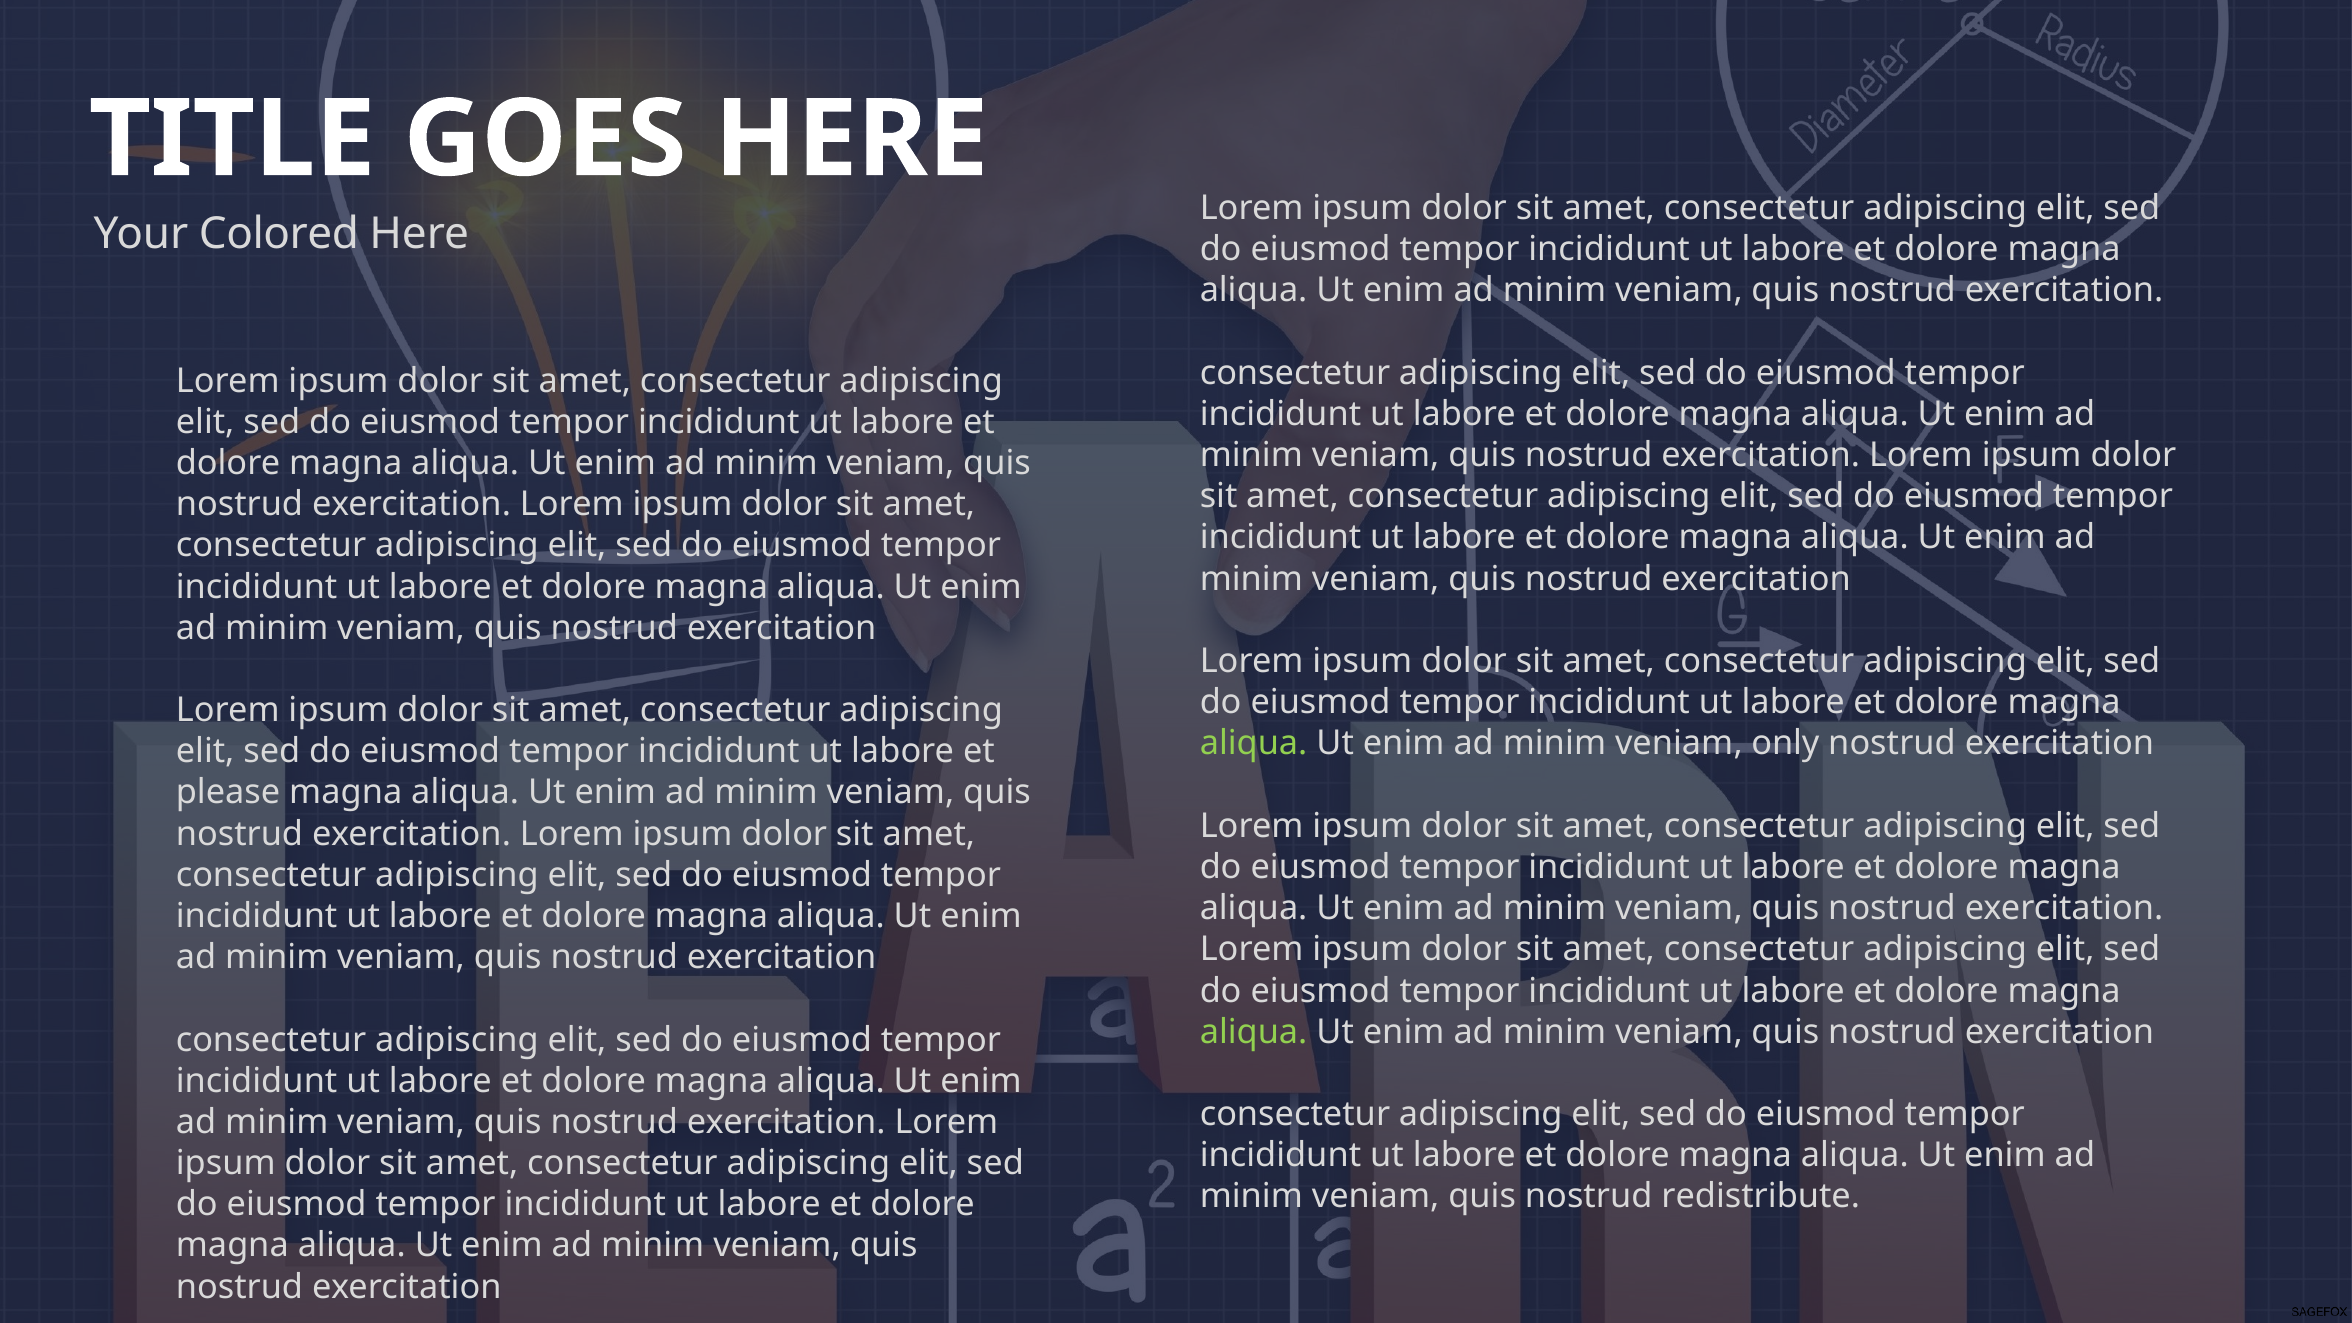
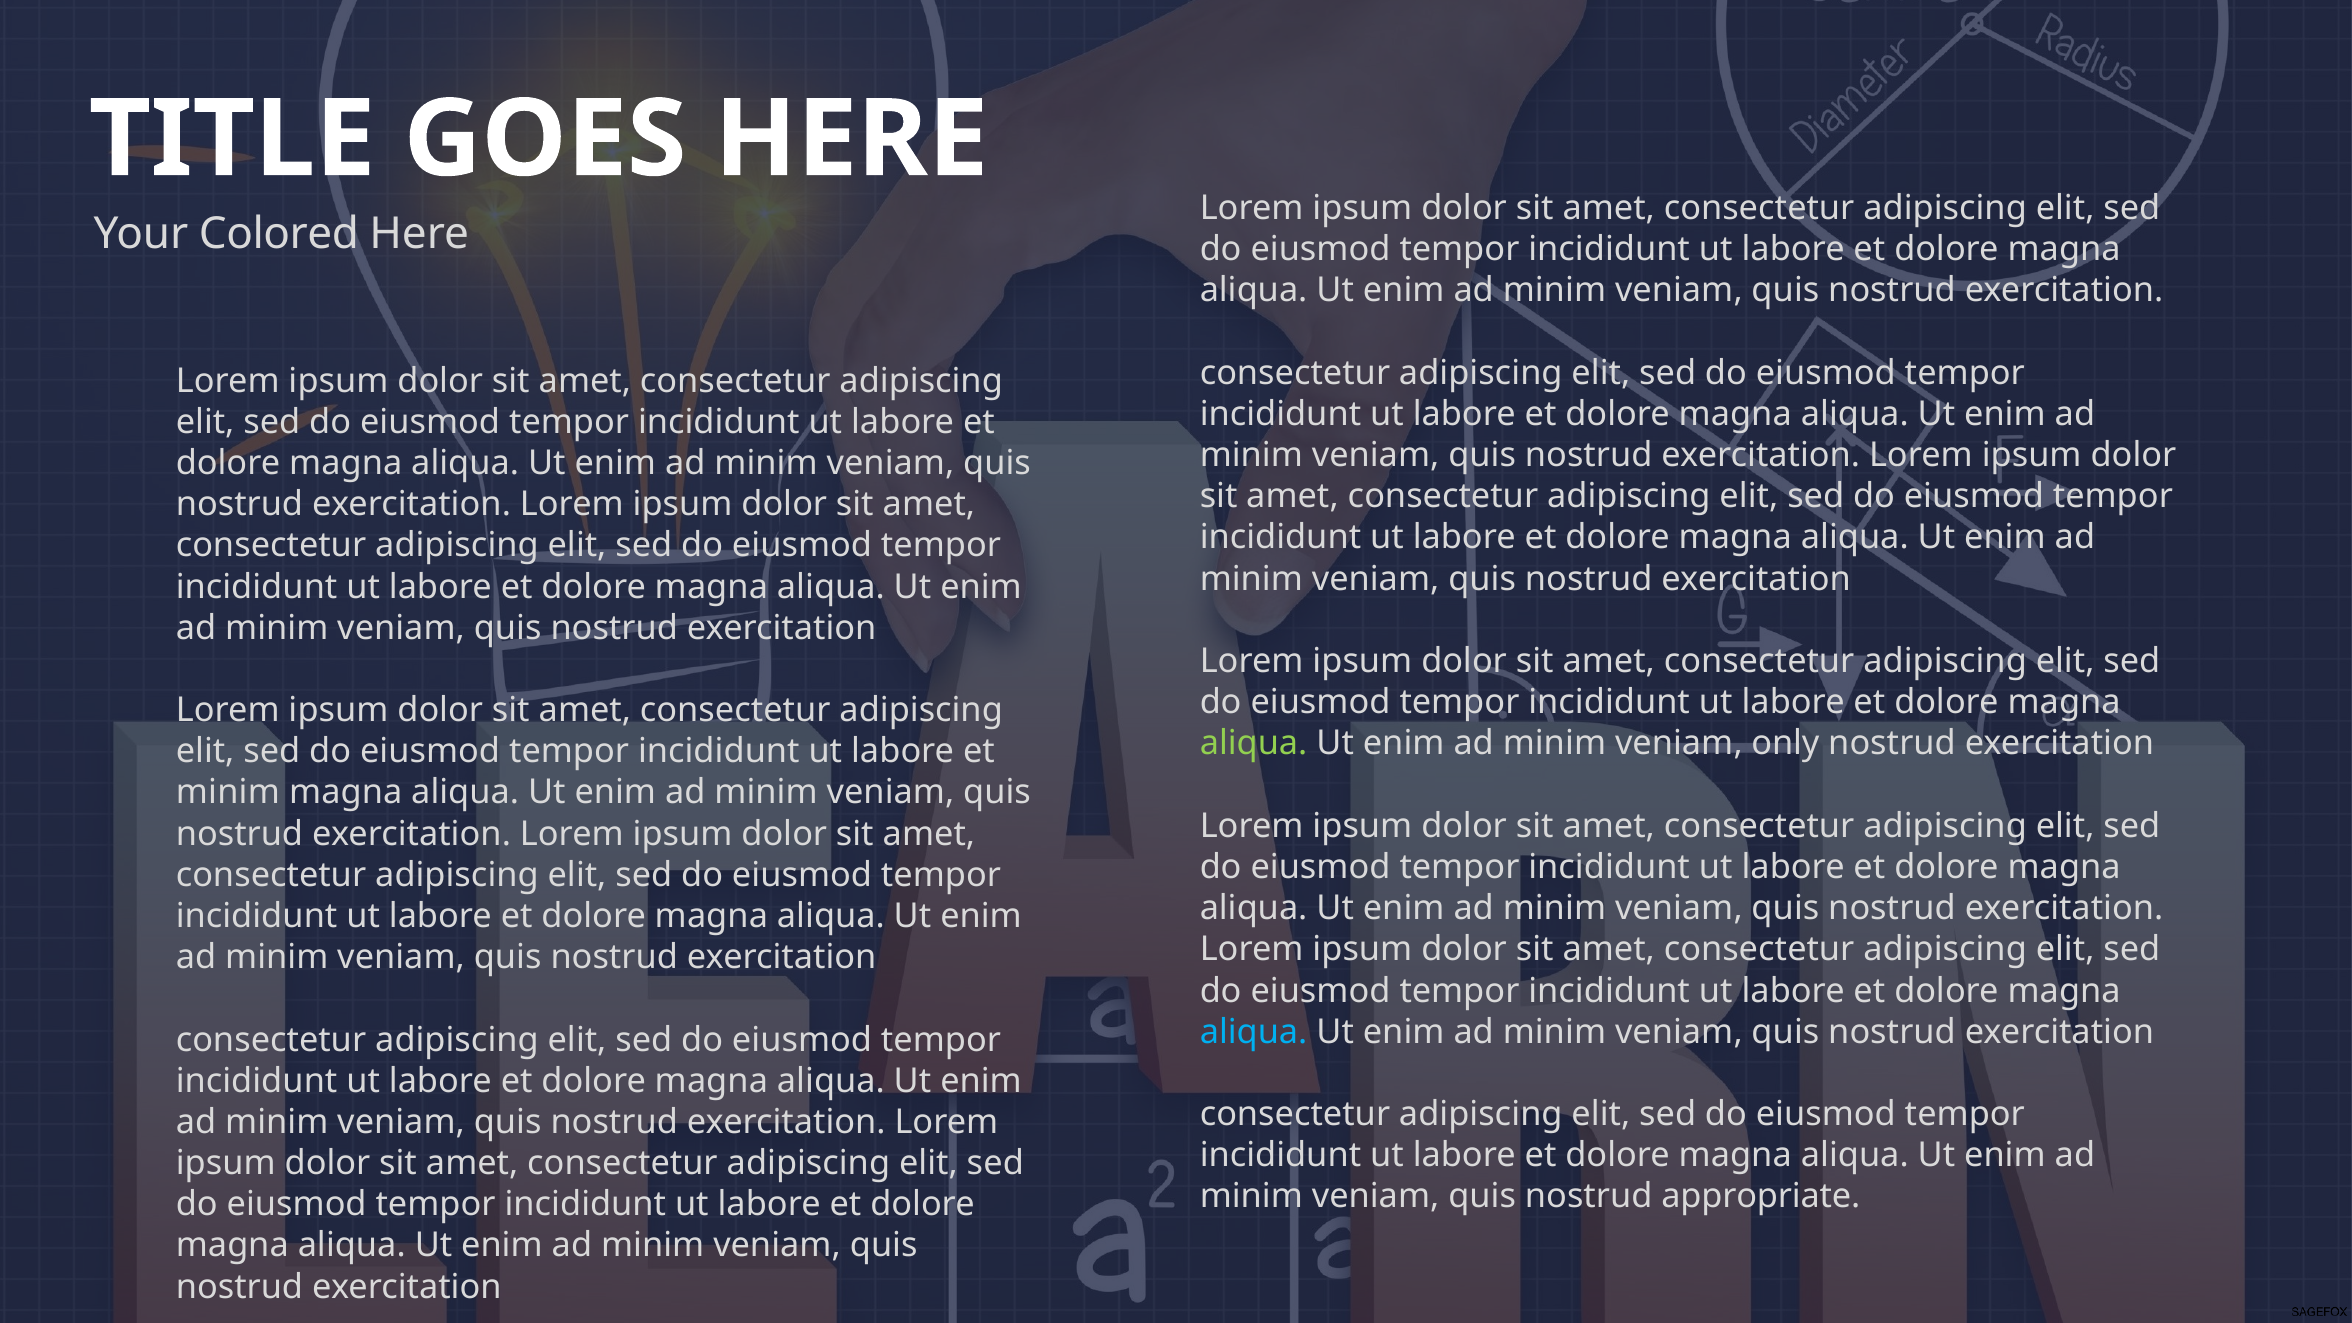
please: please -> minim (228, 793)
aliqua colour: light green -> light blue (1254, 1032)
redistribute: redistribute -> appropriate (1761, 1197)
